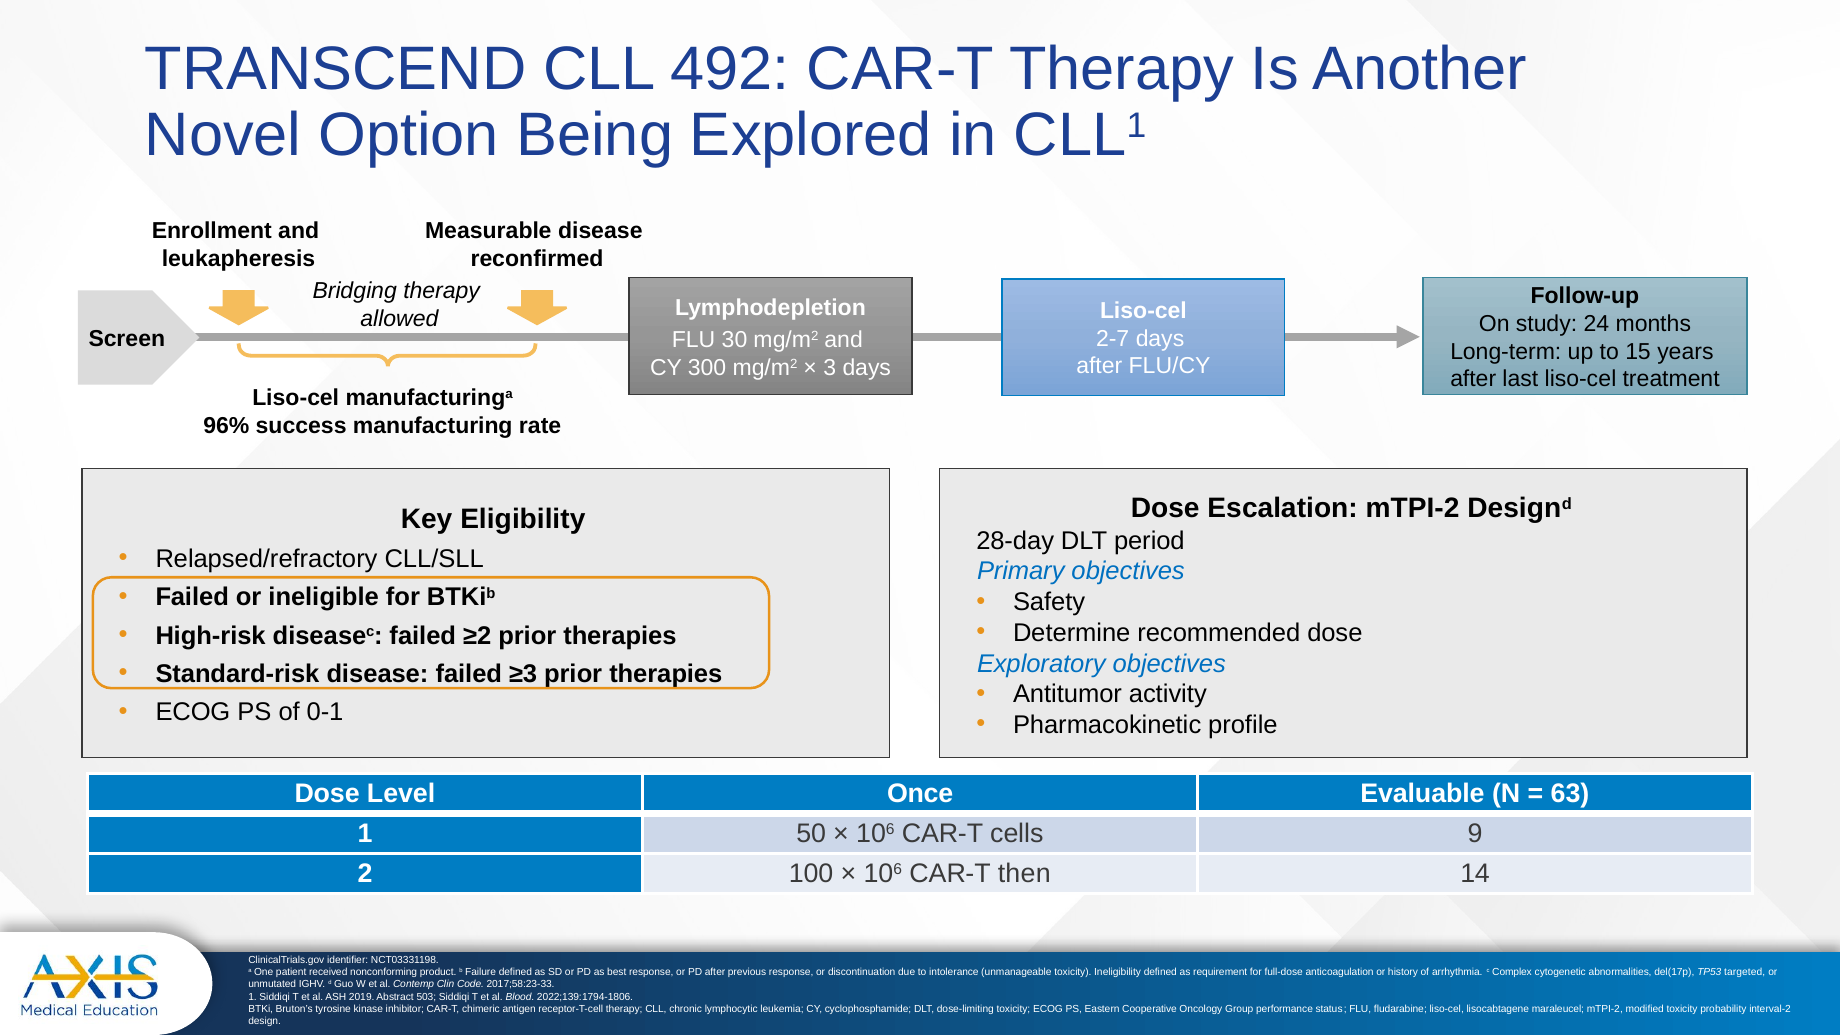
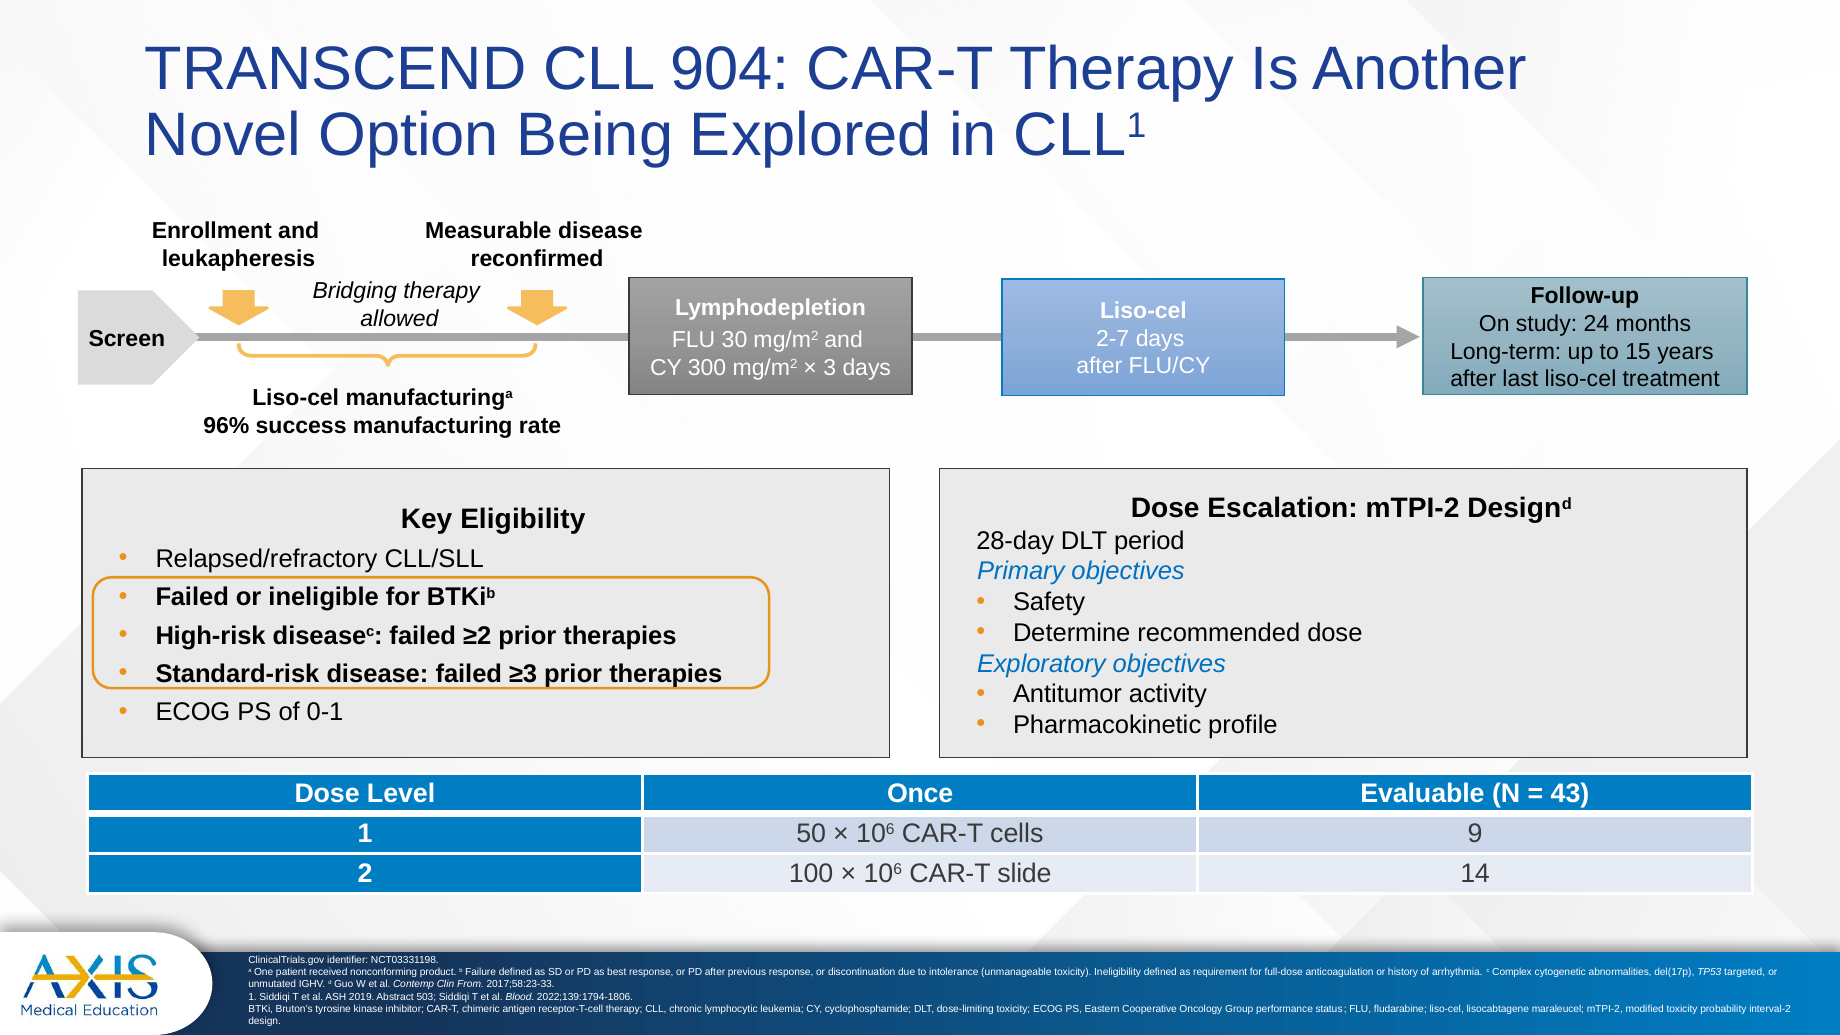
492: 492 -> 904 (730, 69)
63: 63 -> 43 (1570, 794)
then: then -> slide (1025, 874)
Code: Code -> From (471, 985)
